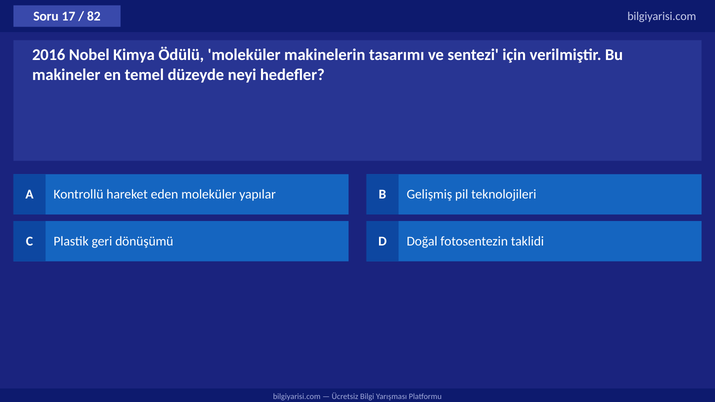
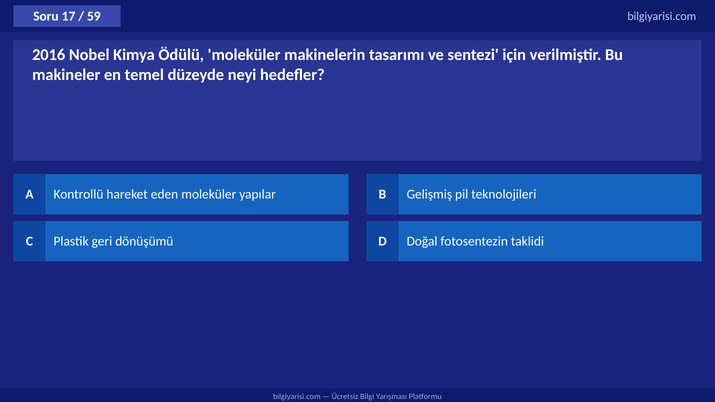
82: 82 -> 59 (94, 16)
